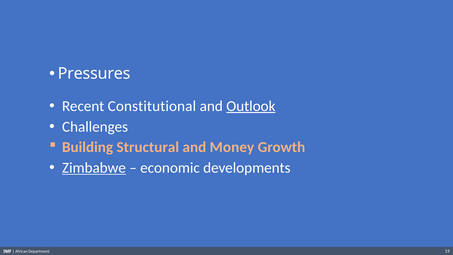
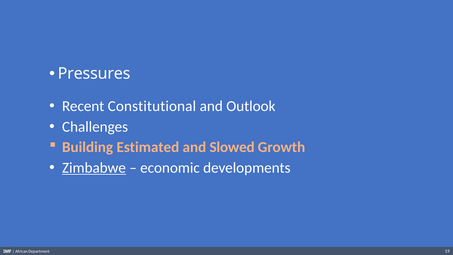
Outlook underline: present -> none (251, 106)
Structural: Structural -> Estimated (148, 147)
Money: Money -> Slowed (232, 147)
